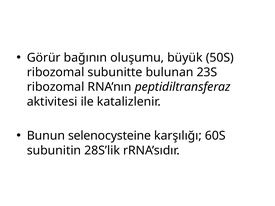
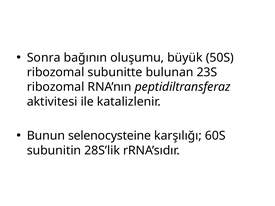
Görür: Görür -> Sonra (44, 58)
